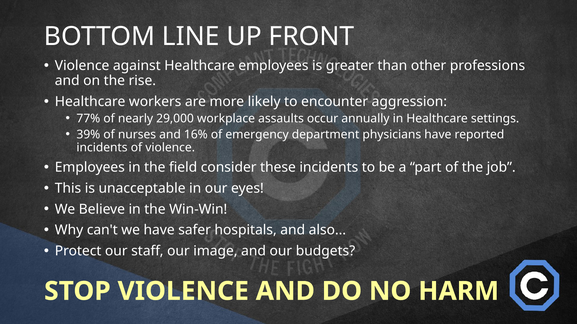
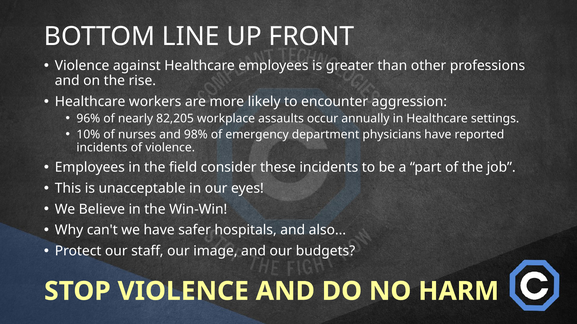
77%: 77% -> 96% (88, 119)
29,000: 29,000 -> 82,205 (175, 119)
39%: 39% -> 10% (88, 135)
16%: 16% -> 98% (196, 135)
